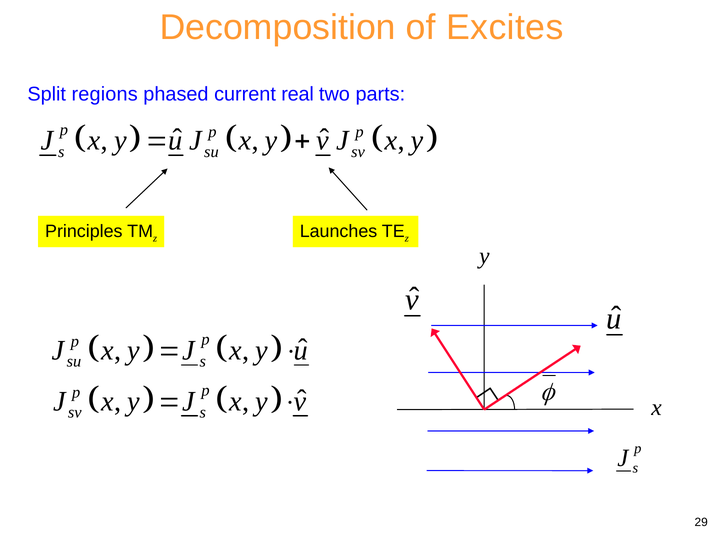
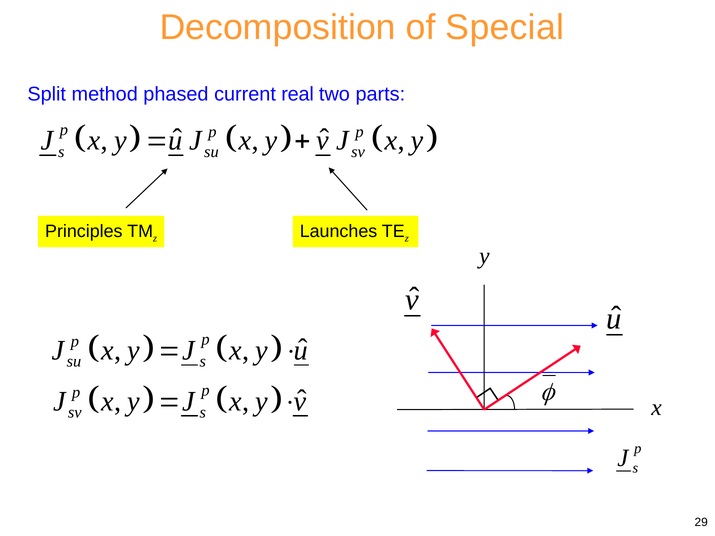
Excites: Excites -> Special (505, 27)
regions: regions -> method (105, 94)
